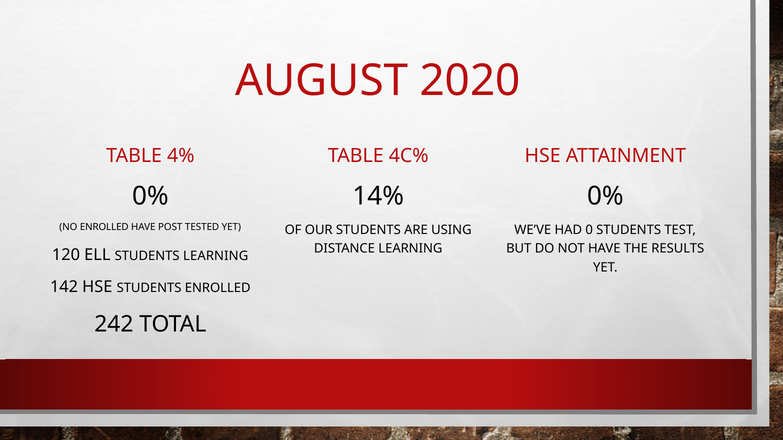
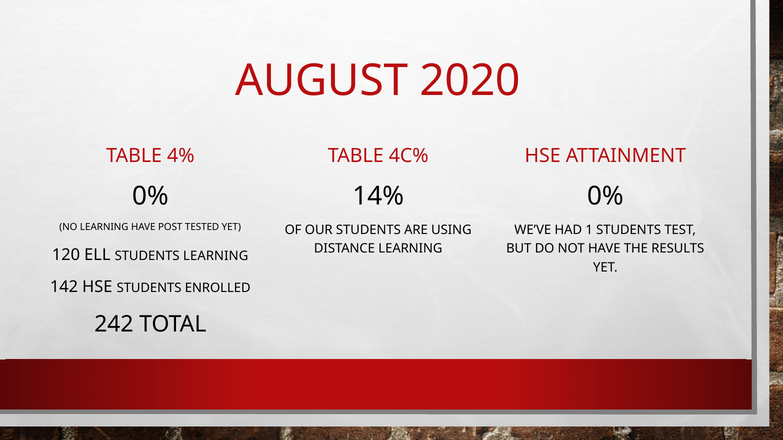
NO ENROLLED: ENROLLED -> LEARNING (104, 227)
0: 0 -> 1 (589, 230)
